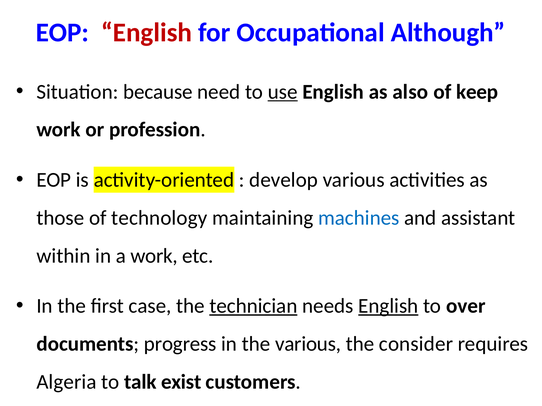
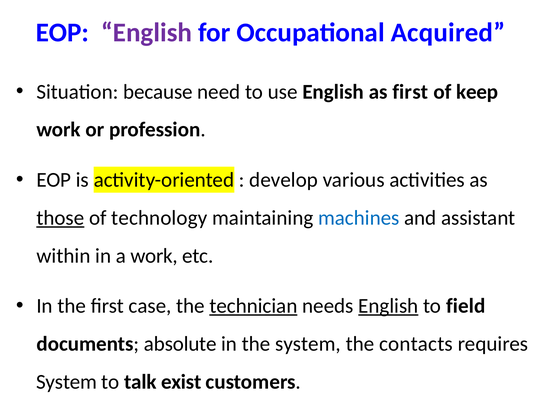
English colour: red -> purple (147, 33)
Although: Although -> Acquired (448, 33)
use underline: present -> none (283, 92)
as also: also -> first (410, 92)
those underline: none -> present (60, 218)
over: over -> field (466, 306)
progress: progress -> absolute (180, 344)
the various: various -> system (308, 344)
consider: consider -> contacts (416, 344)
Algeria: Algeria -> System (67, 382)
